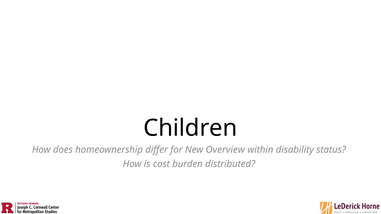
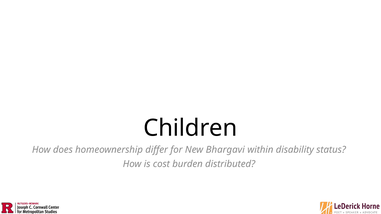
Overview: Overview -> Bhargavi (225, 150)
